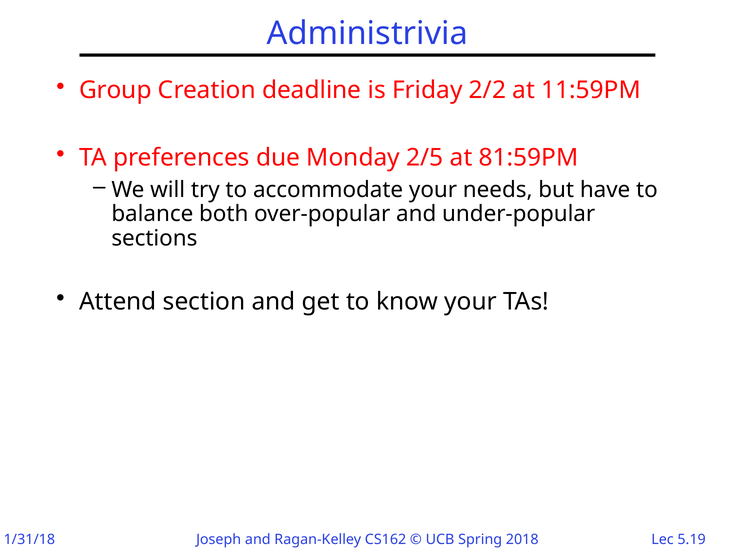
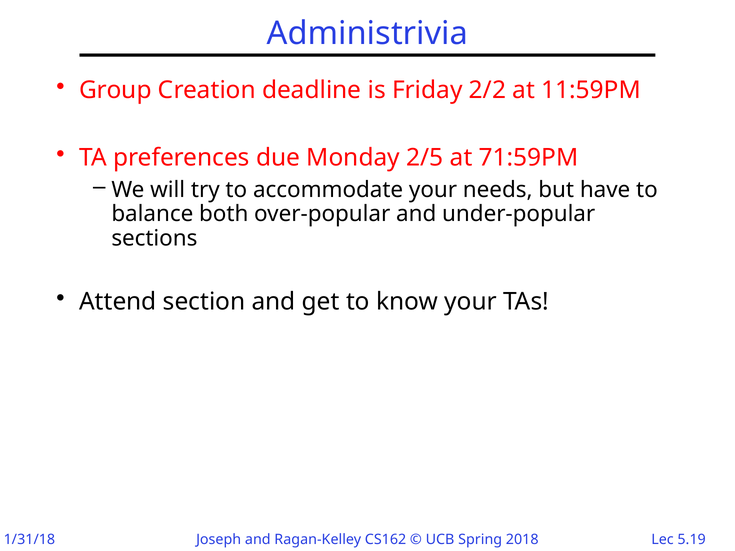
81:59PM: 81:59PM -> 71:59PM (529, 158)
